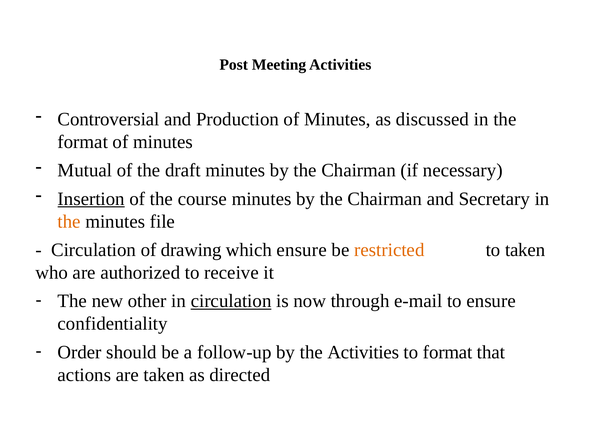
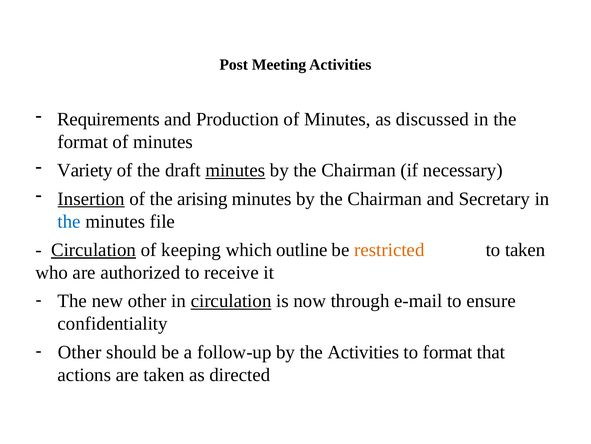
Controversial: Controversial -> Requirements (109, 119)
Mutual: Mutual -> Variety (85, 170)
minutes underline: none -> present (235, 170)
course: course -> arising (202, 198)
the colour: orange -> blue (69, 221)
Circulation underline: none -> present (94, 249)
drawing: drawing -> keeping (191, 249)
which ensure: ensure -> outline (302, 249)
Order: Order -> Other (80, 352)
